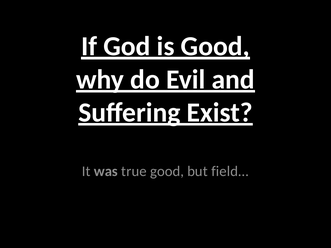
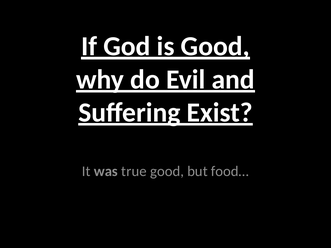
field…: field… -> food… (230, 172)
